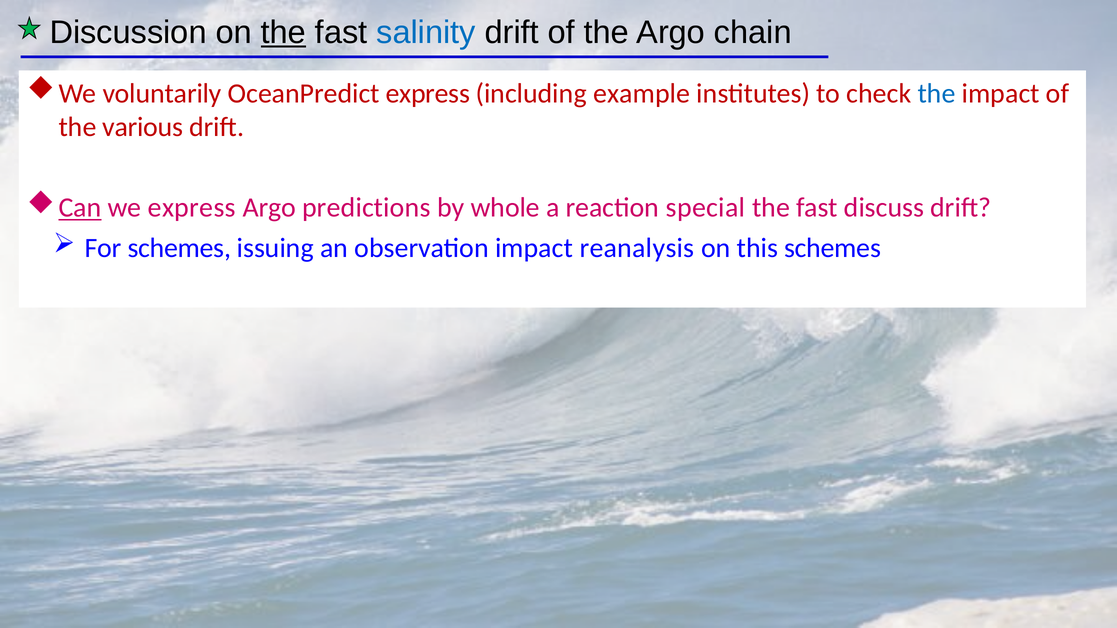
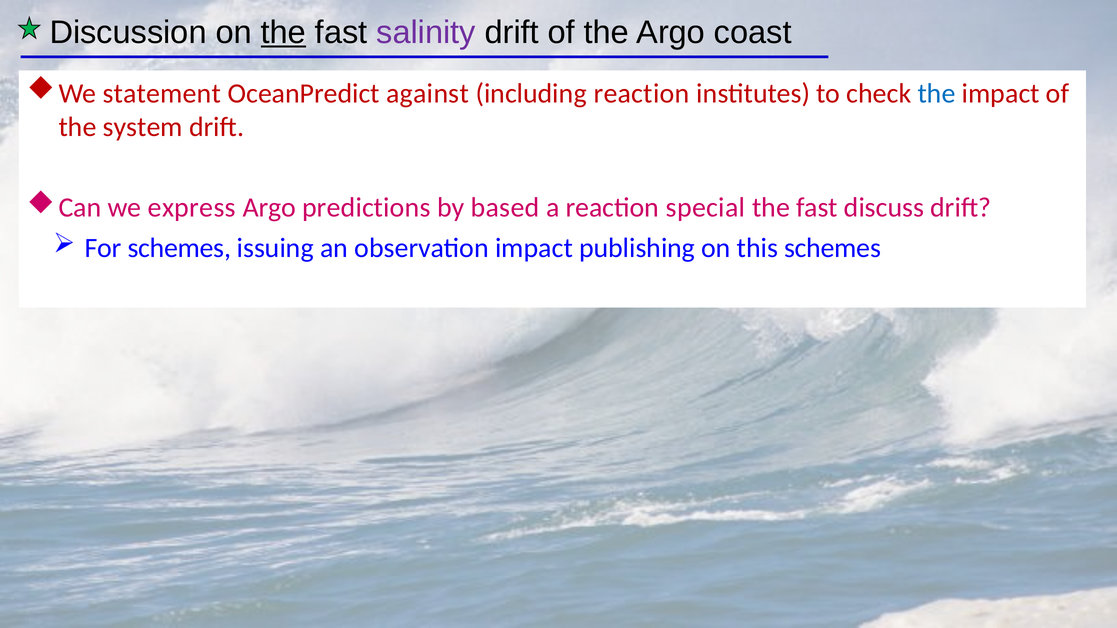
salinity colour: blue -> purple (426, 33)
chain: chain -> coast (753, 33)
voluntarily: voluntarily -> statement (162, 93)
OceanPredict express: express -> against (428, 93)
including example: example -> reaction (641, 93)
various: various -> system (143, 127)
Can underline: present -> none (80, 208)
whole: whole -> based (505, 208)
reanalysis: reanalysis -> publishing (637, 248)
